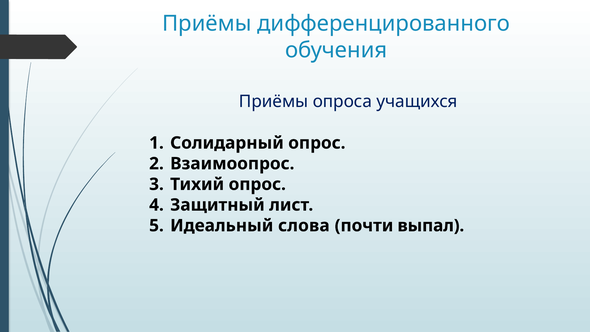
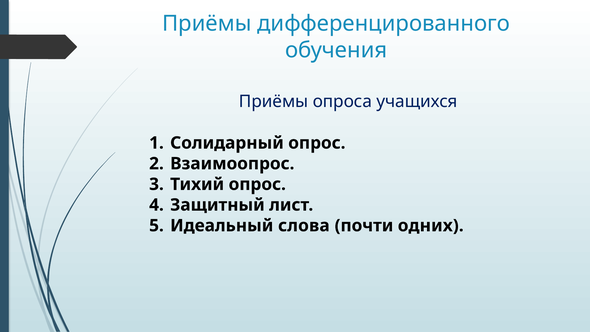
выпал: выпал -> одних (431, 226)
